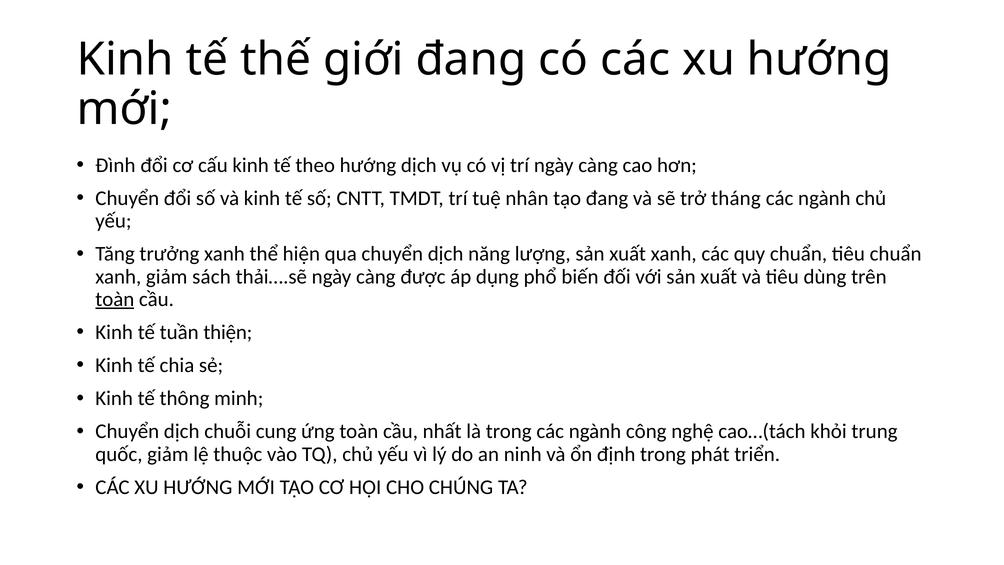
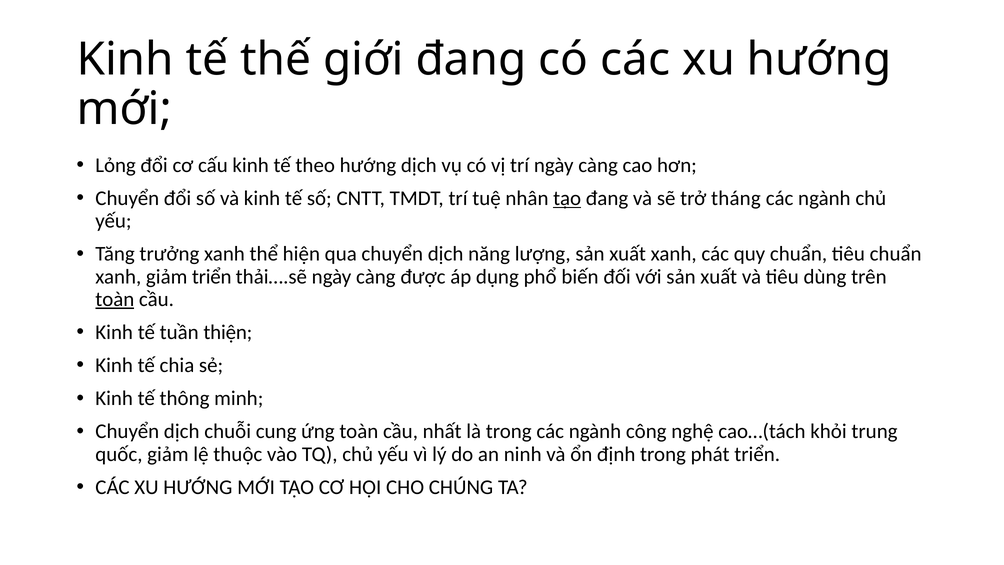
Đình: Đình -> Lỏng (116, 165)
tạo underline: none -> present (567, 198)
giảm sách: sách -> triển (212, 277)
